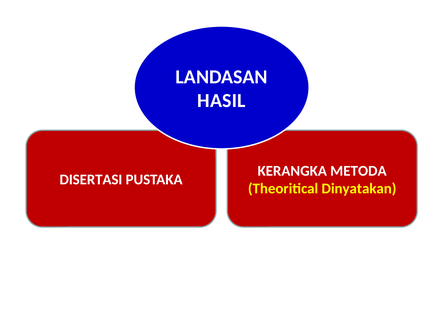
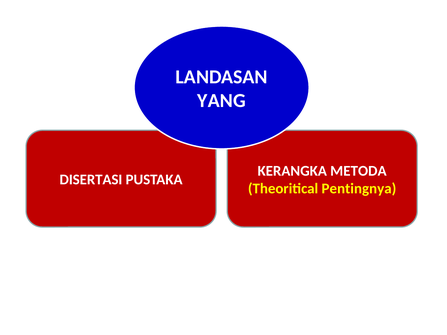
HASIL: HASIL -> YANG (221, 101)
Dinyatakan: Dinyatakan -> Pentingnya (359, 189)
